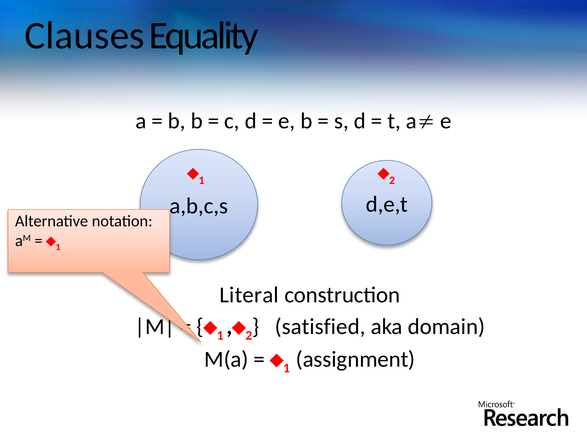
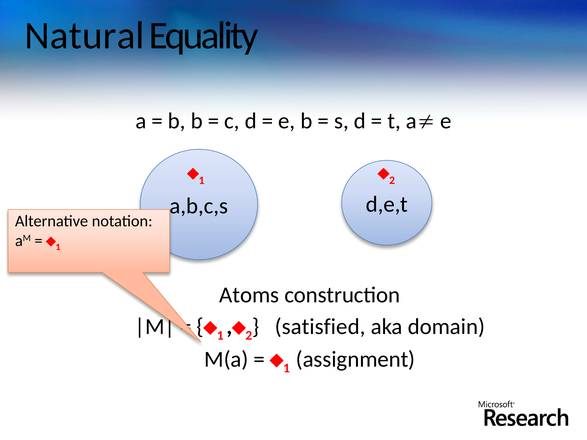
Clauses: Clauses -> Natural (85, 36)
Literal: Literal -> Atoms (249, 295)
